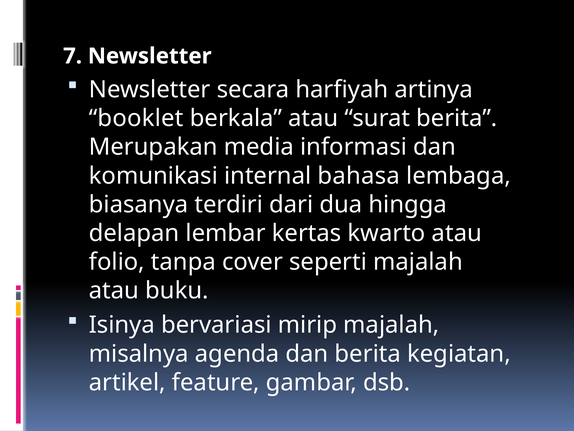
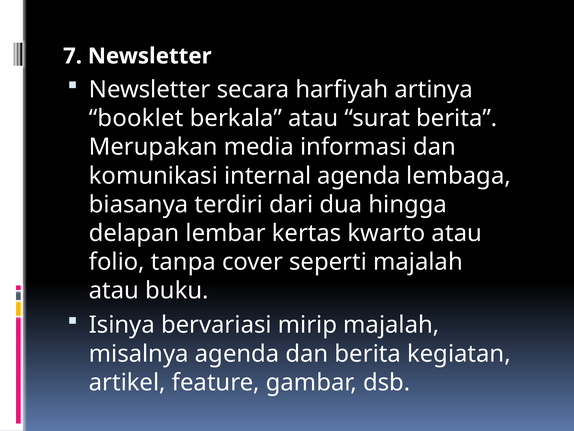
internal bahasa: bahasa -> agenda (359, 176)
